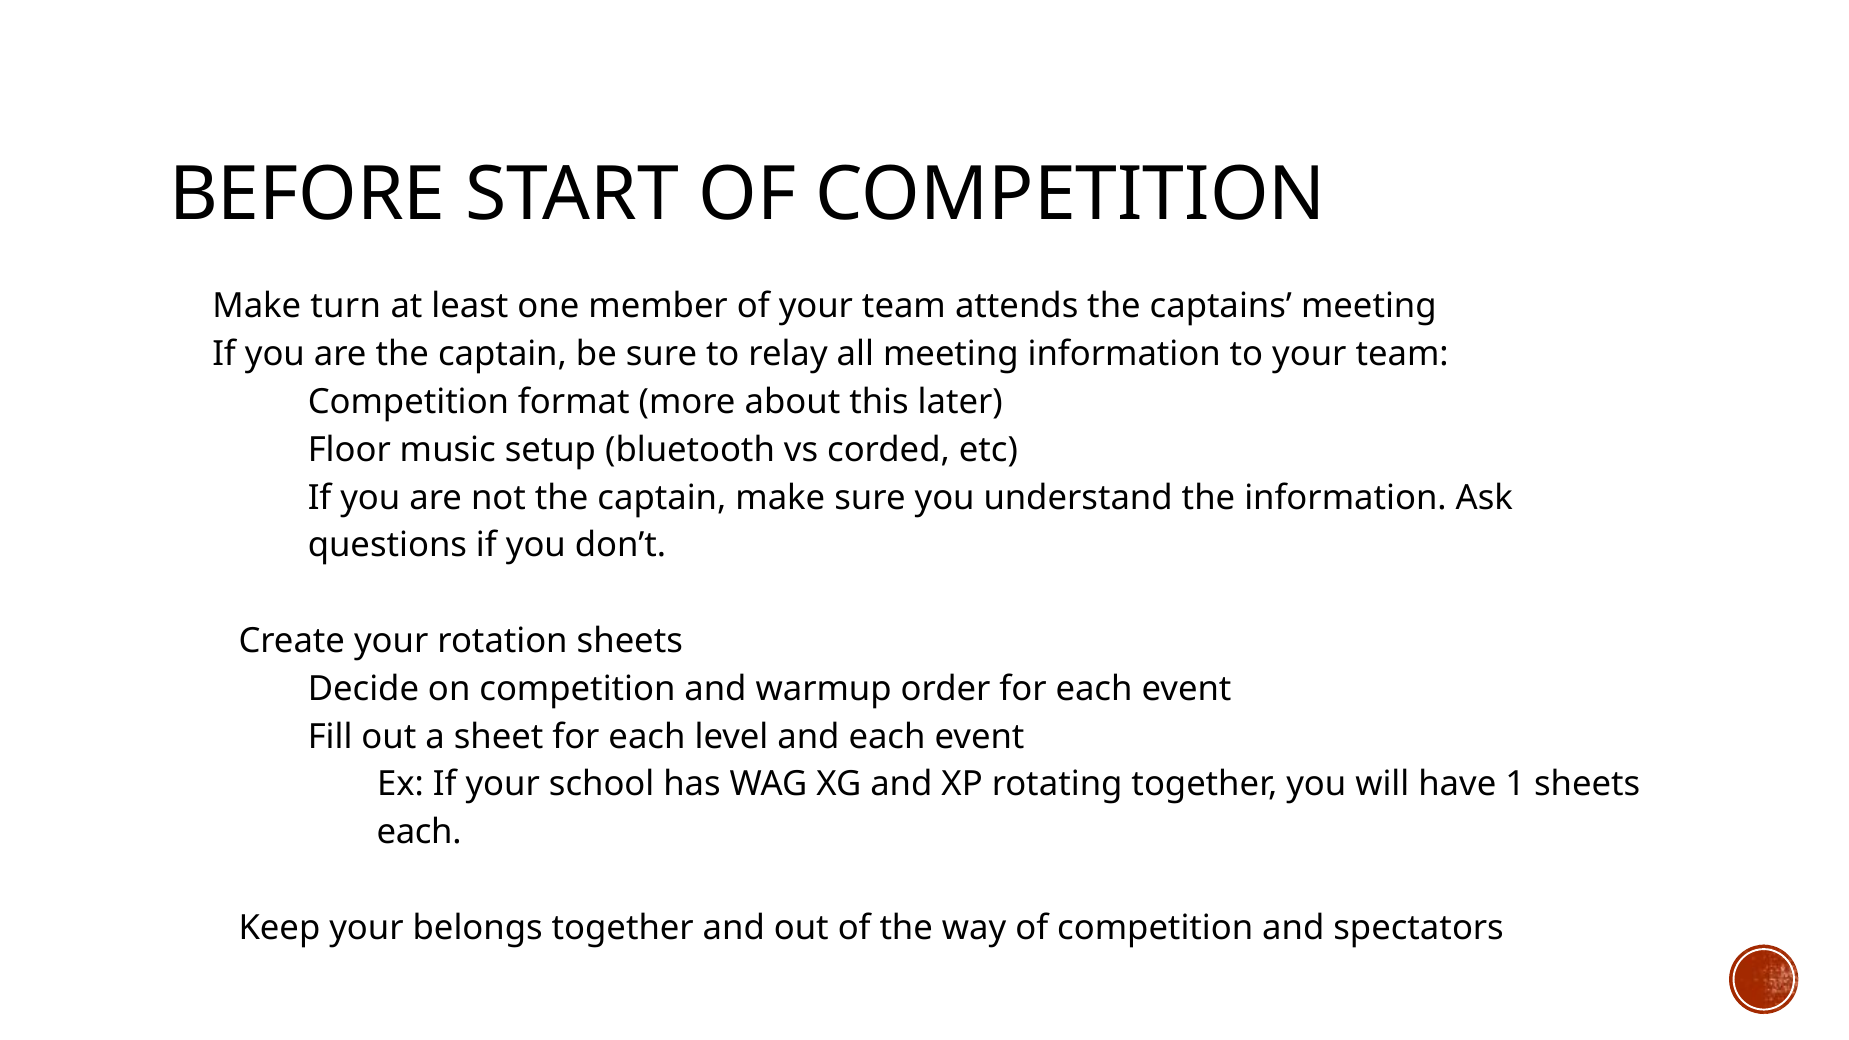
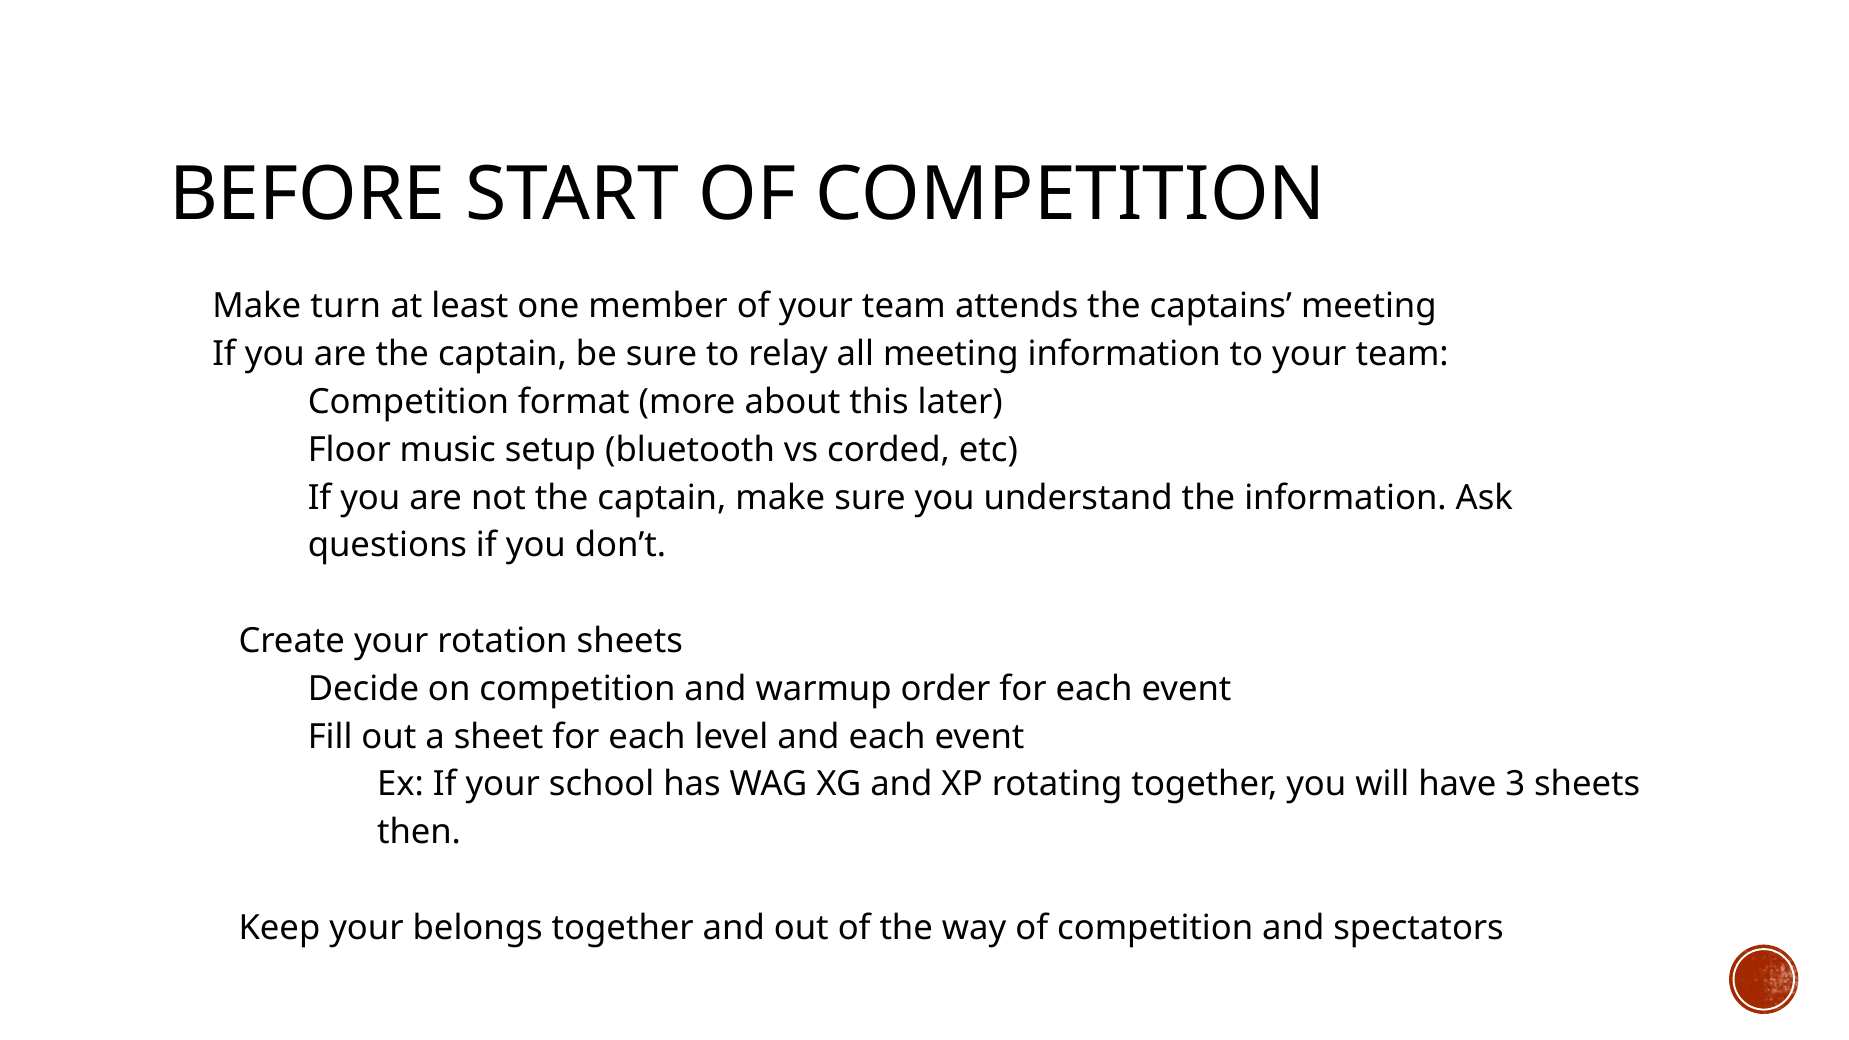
1: 1 -> 3 (1515, 785)
each: each -> then (419, 832)
